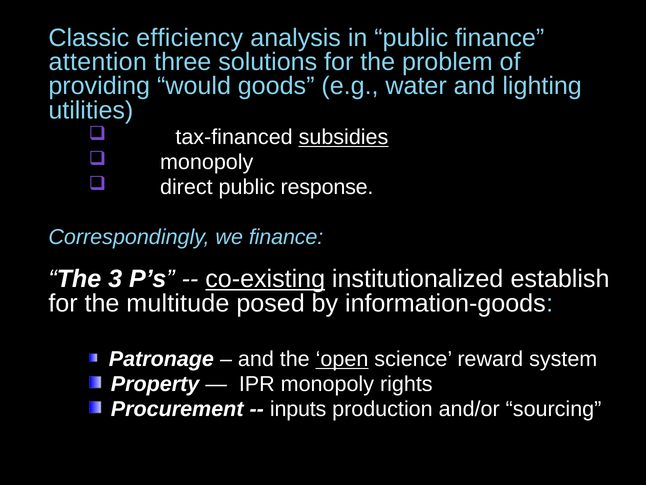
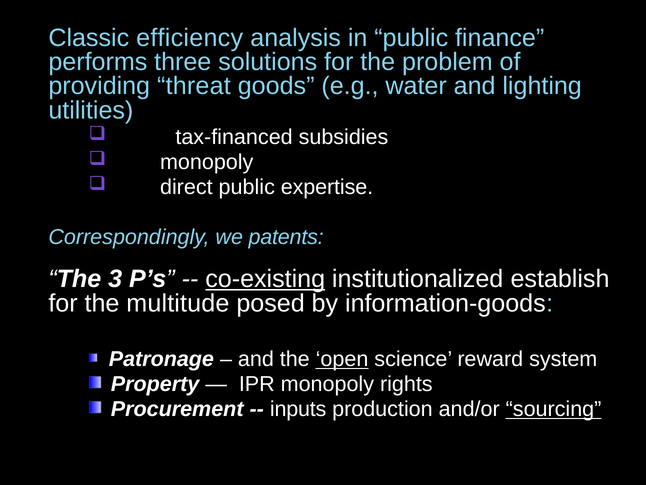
attention: attention -> performs (98, 62)
would: would -> threat (194, 86)
subsidies underline: present -> none (344, 137)
response: response -> expertise (327, 187)
we finance: finance -> patents (286, 237)
sourcing underline: none -> present (554, 409)
